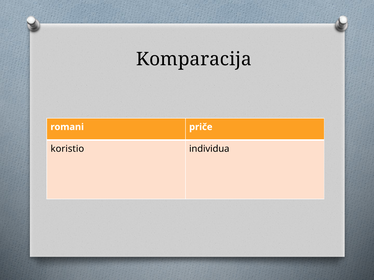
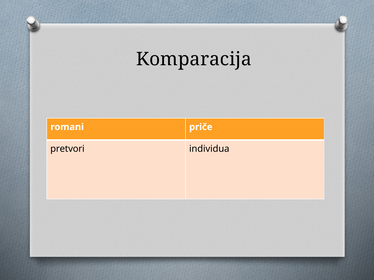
koristio: koristio -> pretvori (67, 149)
